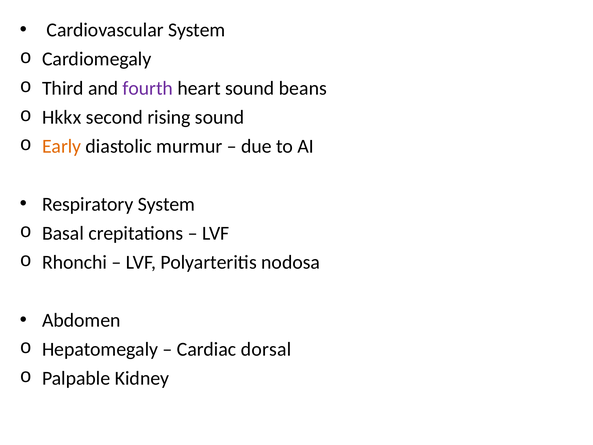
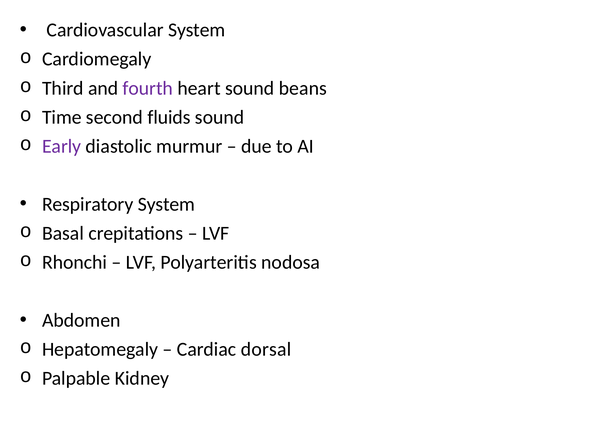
Hkkx: Hkkx -> Time (62, 117)
rising: rising -> fluids (169, 117)
Early colour: orange -> purple (62, 146)
